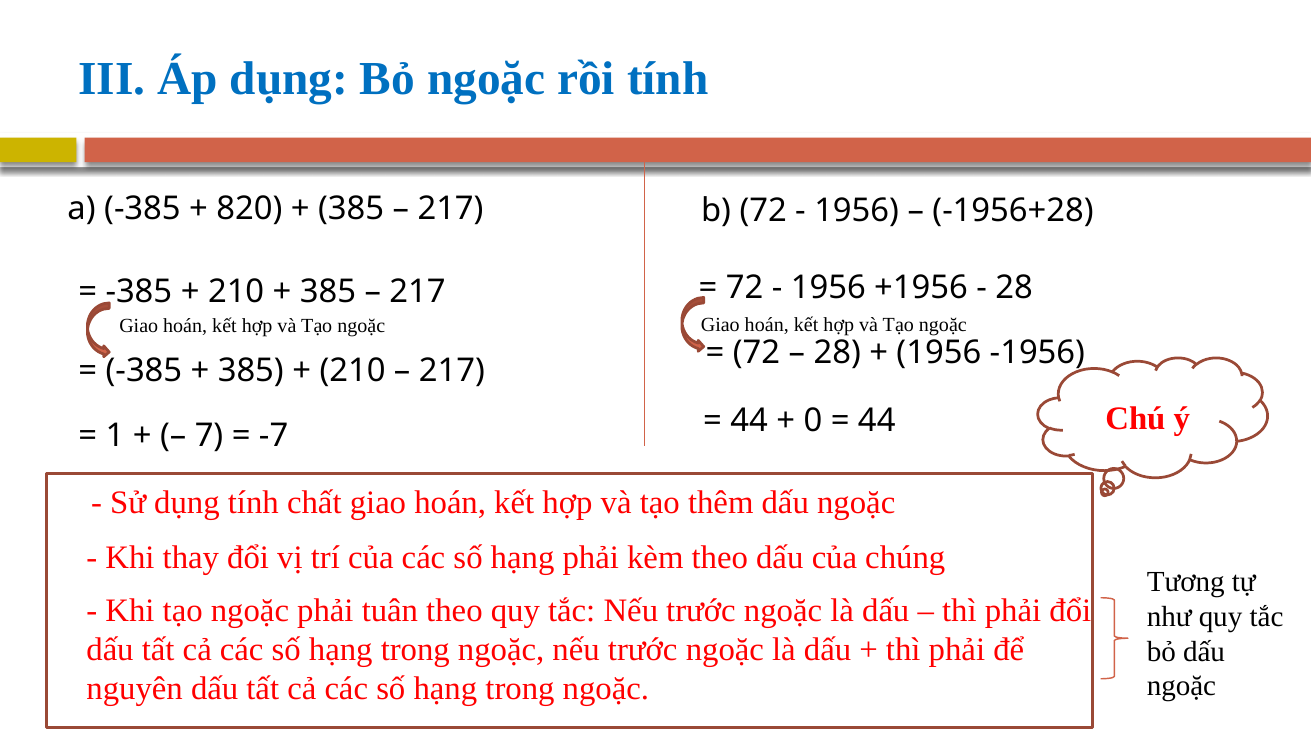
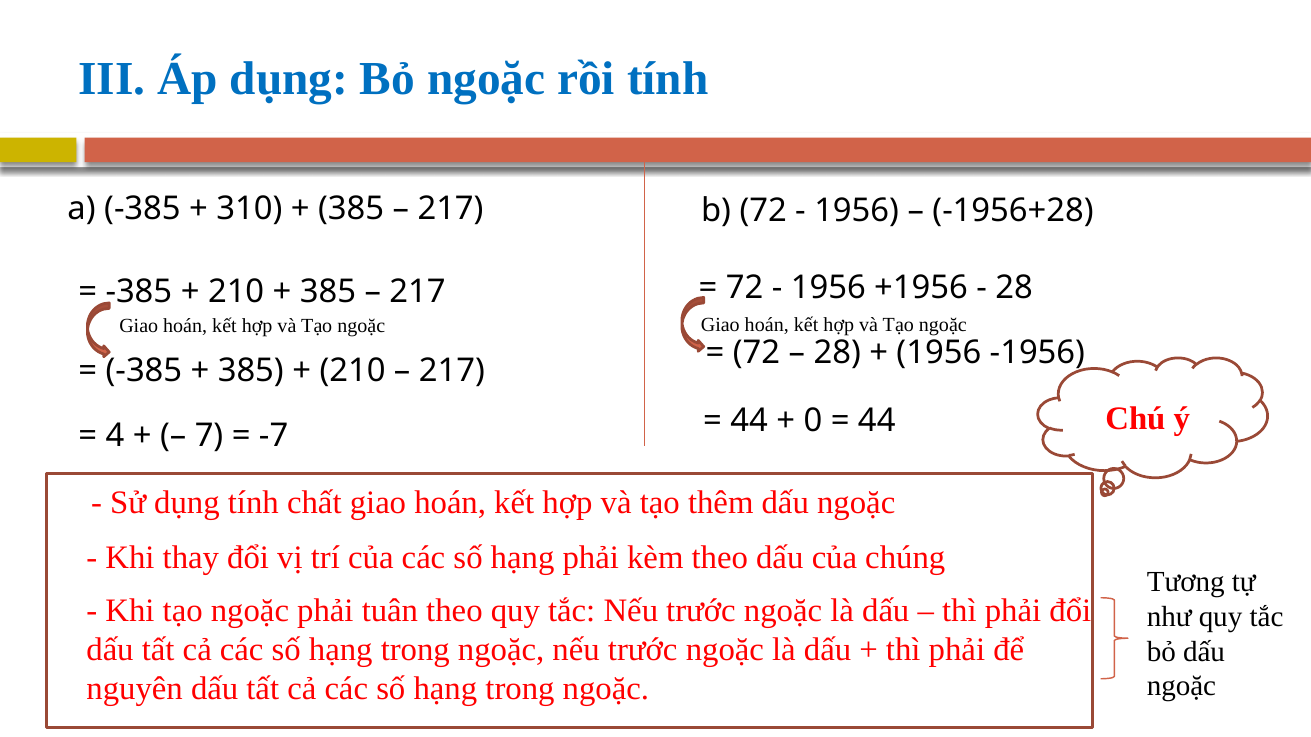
820: 820 -> 310 (249, 208)
1: 1 -> 4 (115, 436)
